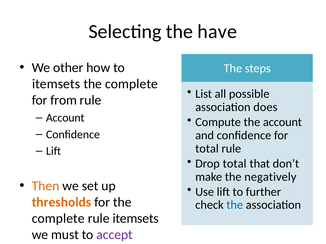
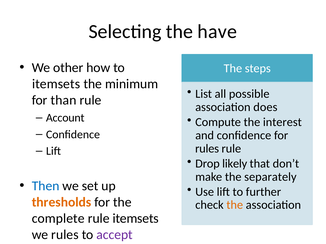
complete: complete -> minimum (132, 84)
from: from -> than (64, 100)
the account: account -> interest (282, 122)
total: total -> rules (207, 149)
total: total -> likely (235, 164)
negatively: negatively -> separately (270, 177)
Then colour: orange -> blue (46, 186)
the colour: blue -> orange (235, 205)
we must: must -> rules (65, 235)
